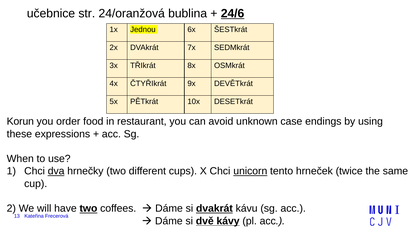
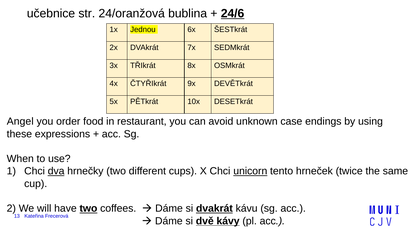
Korun: Korun -> Angel (20, 121)
